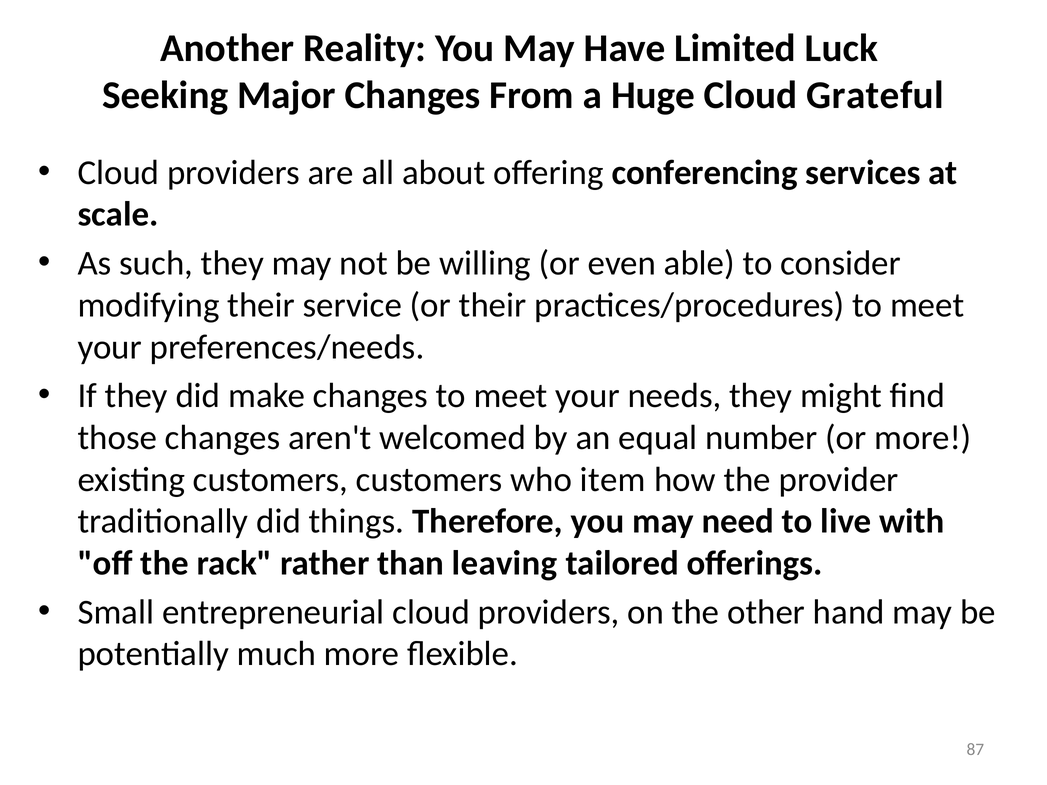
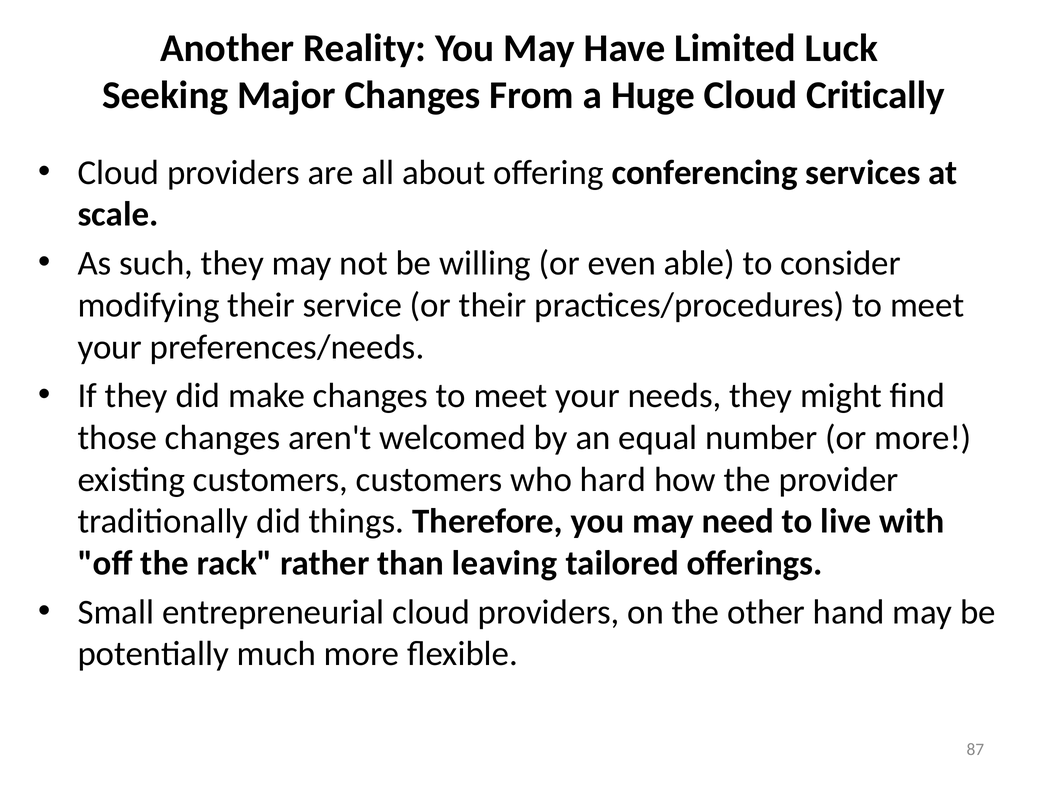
Grateful: Grateful -> Critically (875, 95)
item: item -> hard (613, 480)
